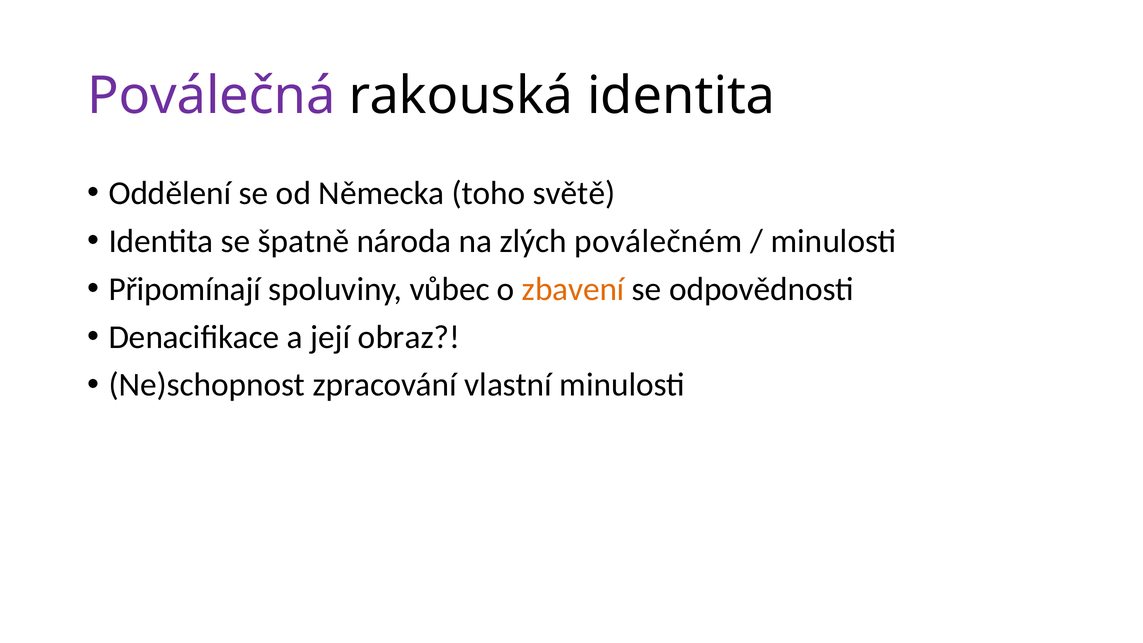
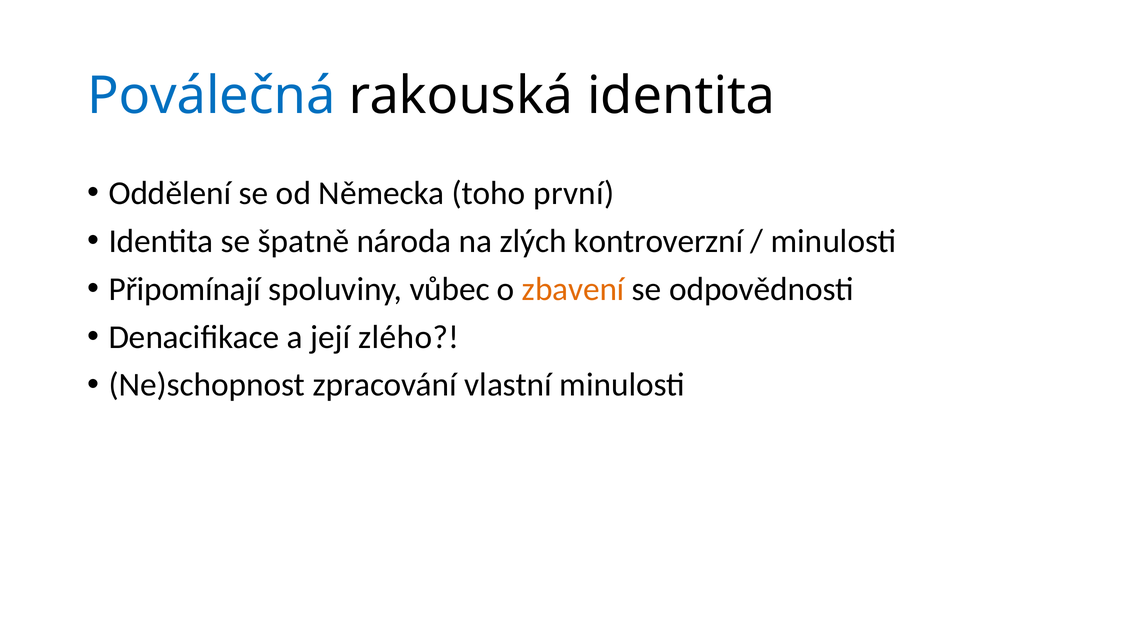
Poválečná colour: purple -> blue (211, 96)
světě: světě -> první (574, 193)
poválečném: poválečném -> kontroverzní (659, 241)
obraz: obraz -> zlého (409, 337)
